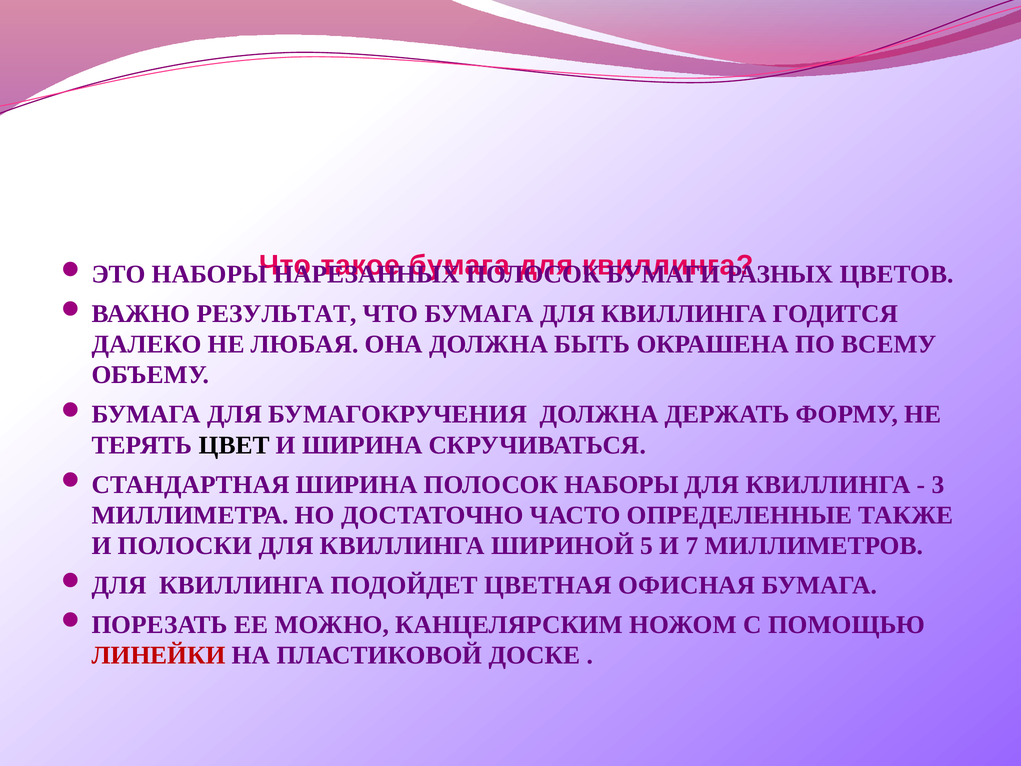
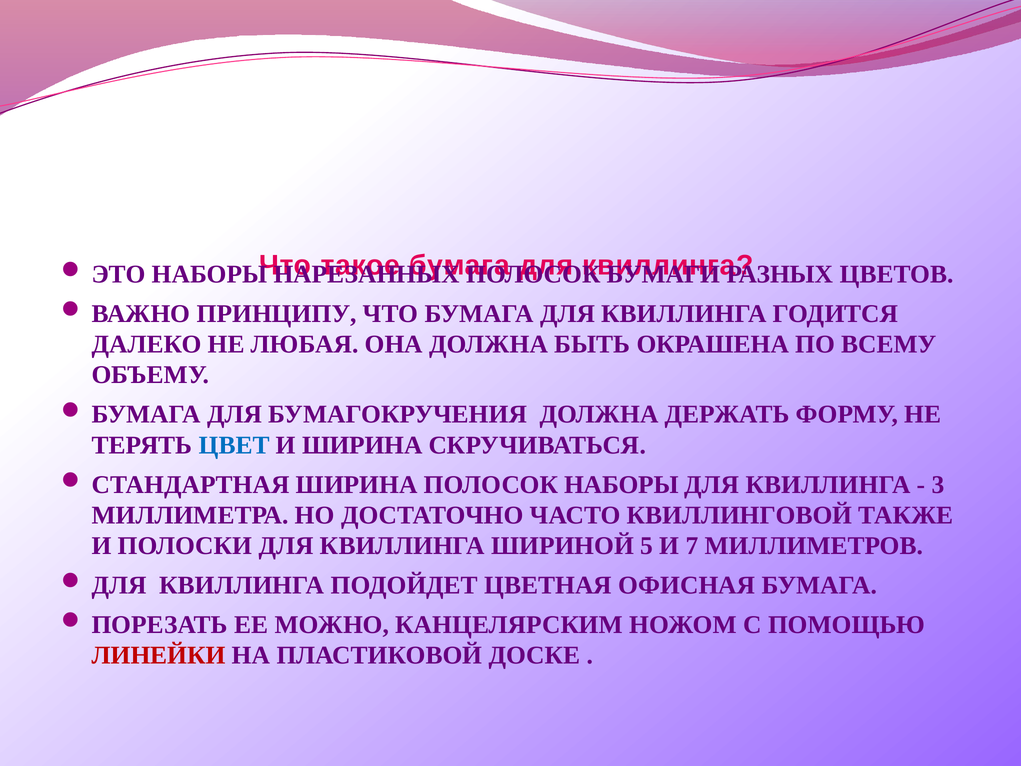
РЕЗУЛЬТАТ: РЕЗУЛЬТАТ -> ПРИНЦИПУ (277, 314)
ЦВЕТ colour: black -> blue (234, 445)
ОПРЕДЕЛЕННЫЕ: ОПРЕДЕЛЕННЫЕ -> КВИЛЛИНГОВОЙ (740, 515)
